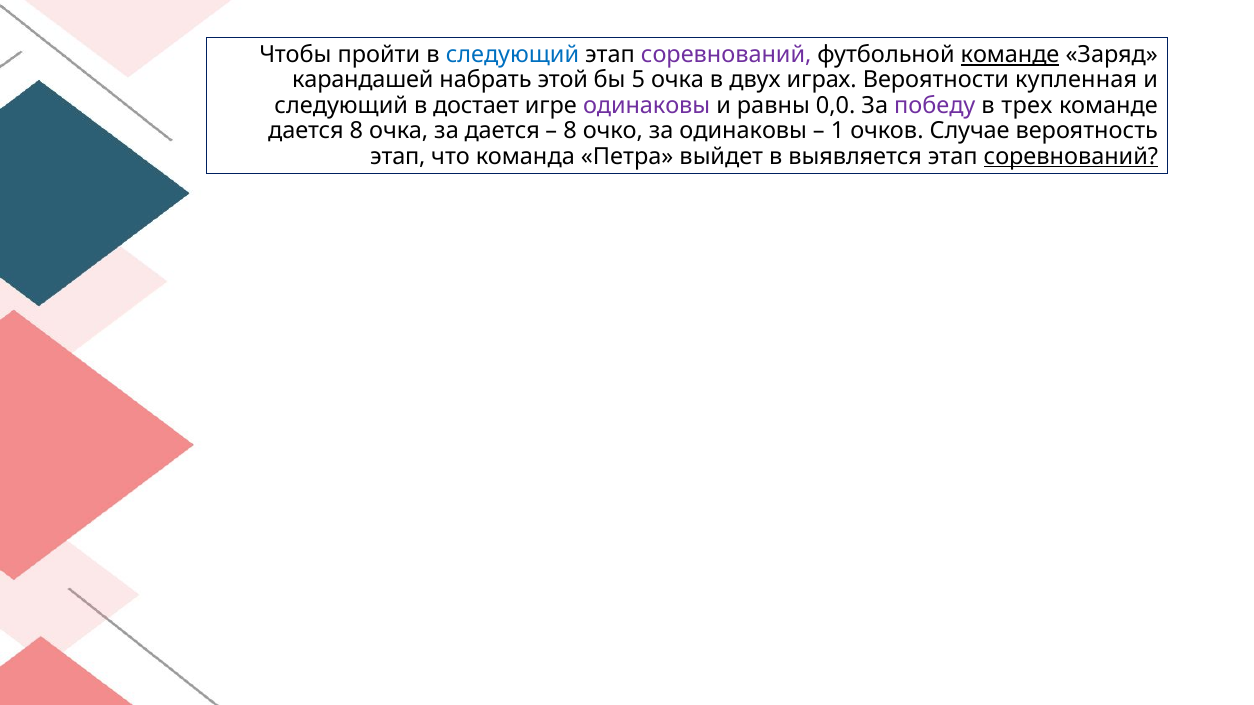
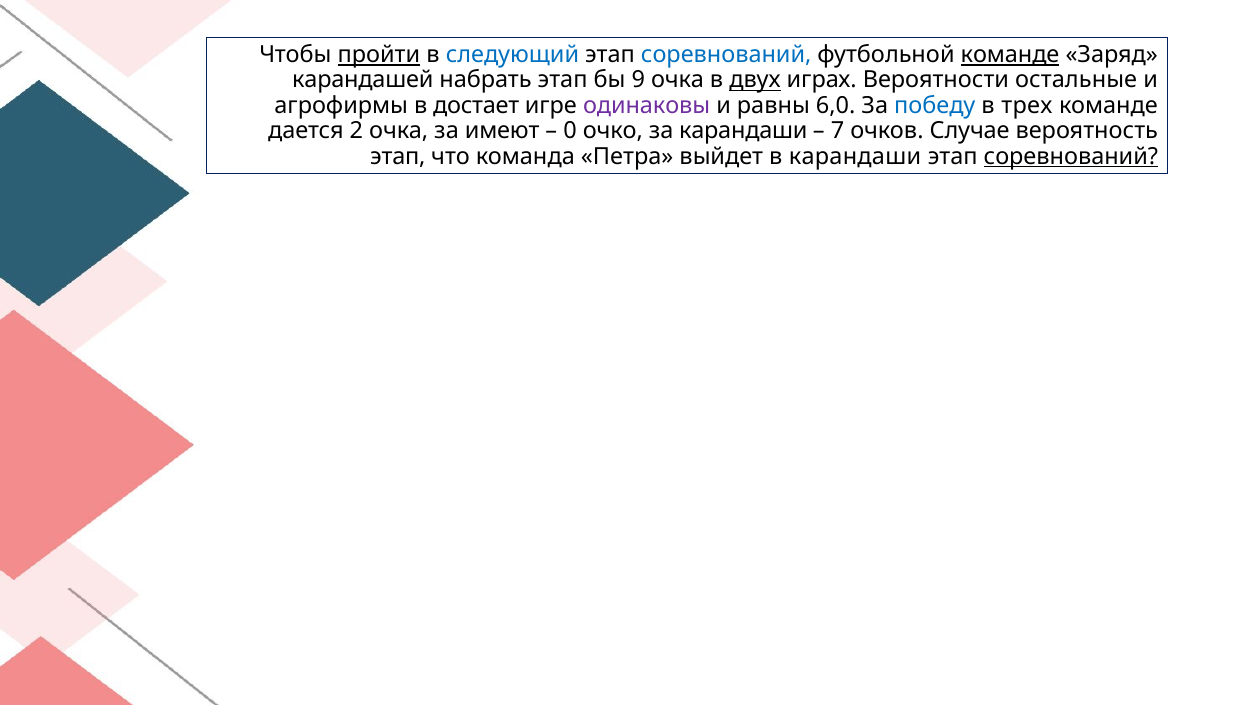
пройти underline: none -> present (379, 55)
соревнований colour: purple -> blue (726, 55)
набрать этой: этой -> этап (563, 80)
5: 5 -> 9 (638, 80)
двух underline: none -> present (755, 80)
купленная: купленная -> остальные (1076, 80)
следующий: следующий -> агрофирмы (341, 106)
0,0: 0,0 -> 6,0 (836, 106)
победу colour: purple -> blue (935, 106)
дается 8: 8 -> 2 (356, 131)
за дается: дается -> имеют (502, 131)
8: 8 -> 0 (570, 131)
за одинаковы: одинаковы -> карандаши (743, 131)
1: 1 -> 7 (838, 131)
в выявляется: выявляется -> карандаши (855, 156)
